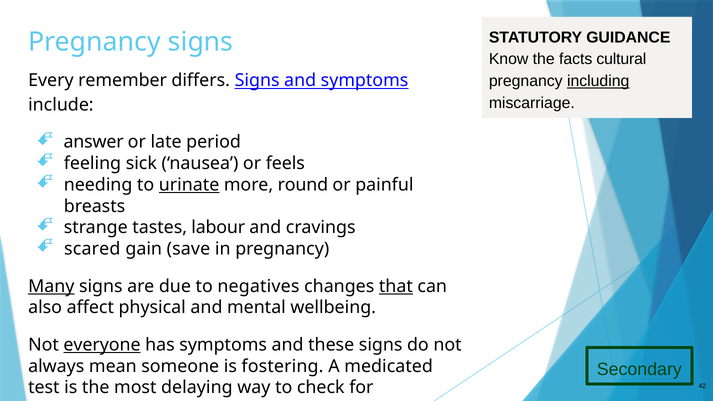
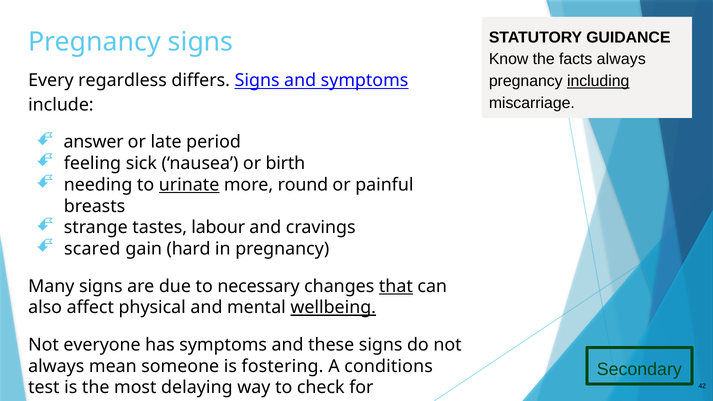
facts cultural: cultural -> always (621, 59)
remember: remember -> regardless (123, 81)
feels: feels -> birth (285, 163)
save: save -> hard (189, 249)
Many underline: present -> none (51, 286)
negatives: negatives -> necessary (259, 286)
wellbeing underline: none -> present (333, 308)
everyone underline: present -> none (102, 345)
medicated: medicated -> conditions (389, 366)
